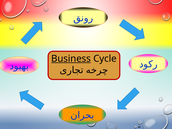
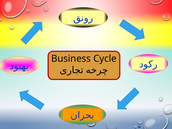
Business underline: present -> none (71, 59)
